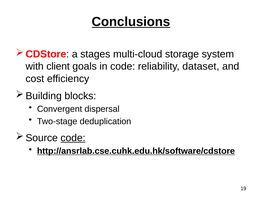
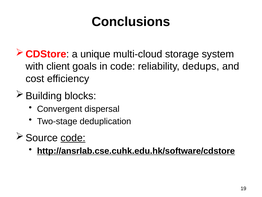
Conclusions underline: present -> none (131, 22)
stages: stages -> unique (95, 54)
dataset: dataset -> dedups (201, 66)
